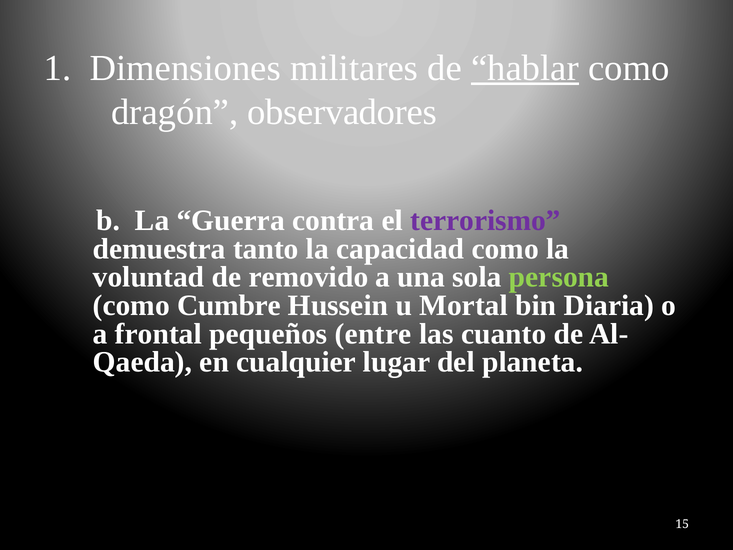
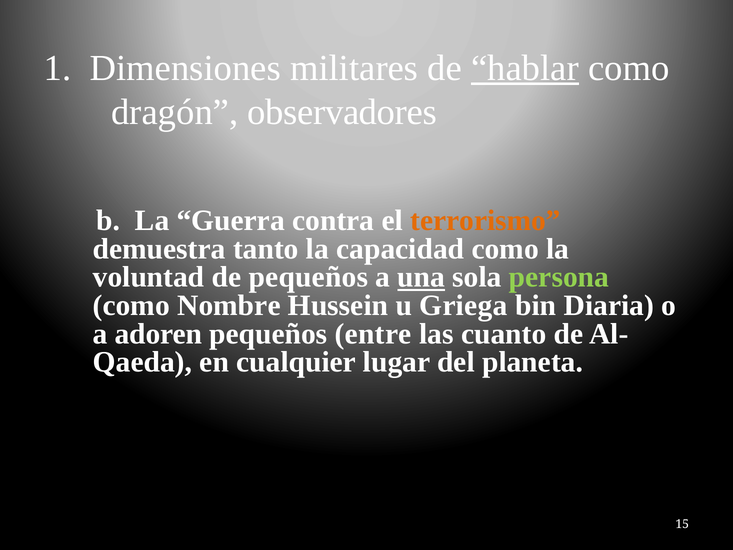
terrorismo colour: purple -> orange (486, 220)
de removido: removido -> pequeños (308, 277)
una underline: none -> present (421, 277)
Cumbre: Cumbre -> Nombre (229, 305)
Mortal: Mortal -> Griega (463, 305)
frontal: frontal -> adoren (159, 334)
